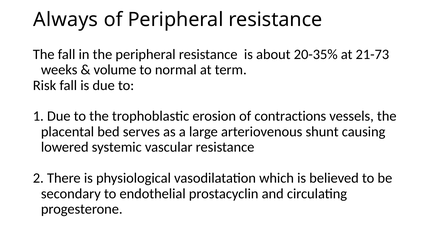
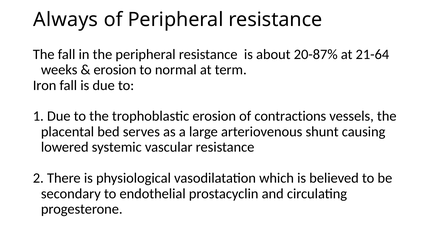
20-35%: 20-35% -> 20-87% (316, 54)
21-73: 21-73 -> 21-64 (372, 54)
volume: volume -> erosion (115, 70)
Risk: Risk -> Iron (45, 85)
